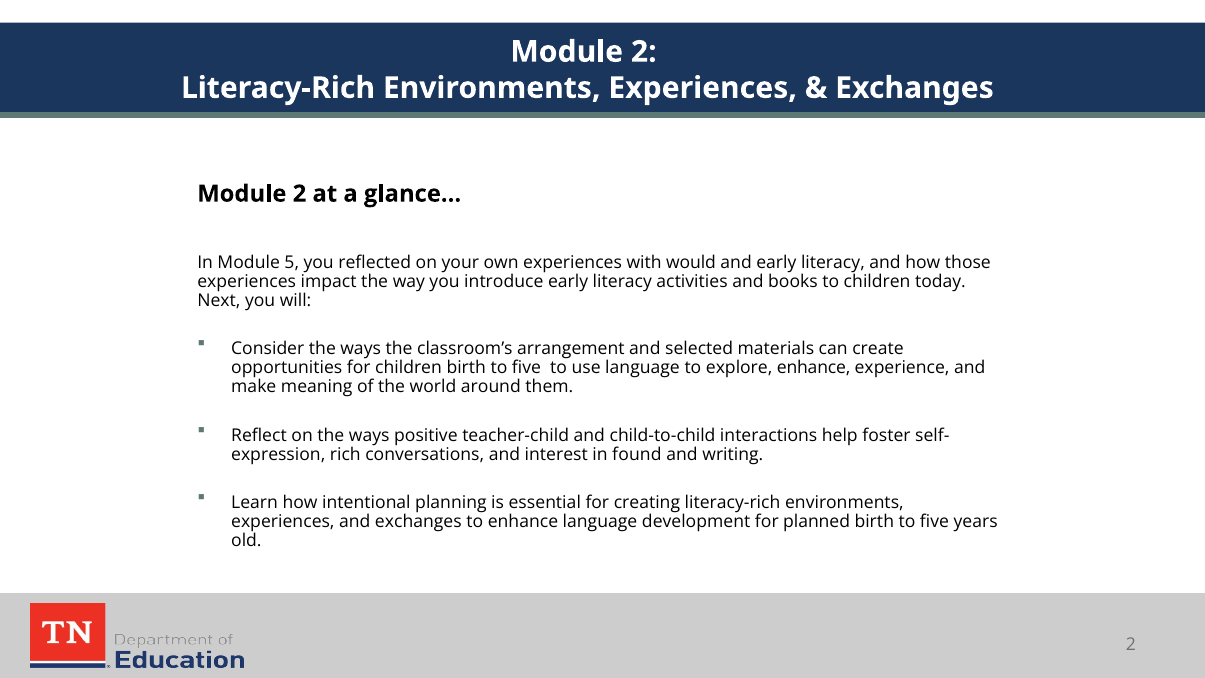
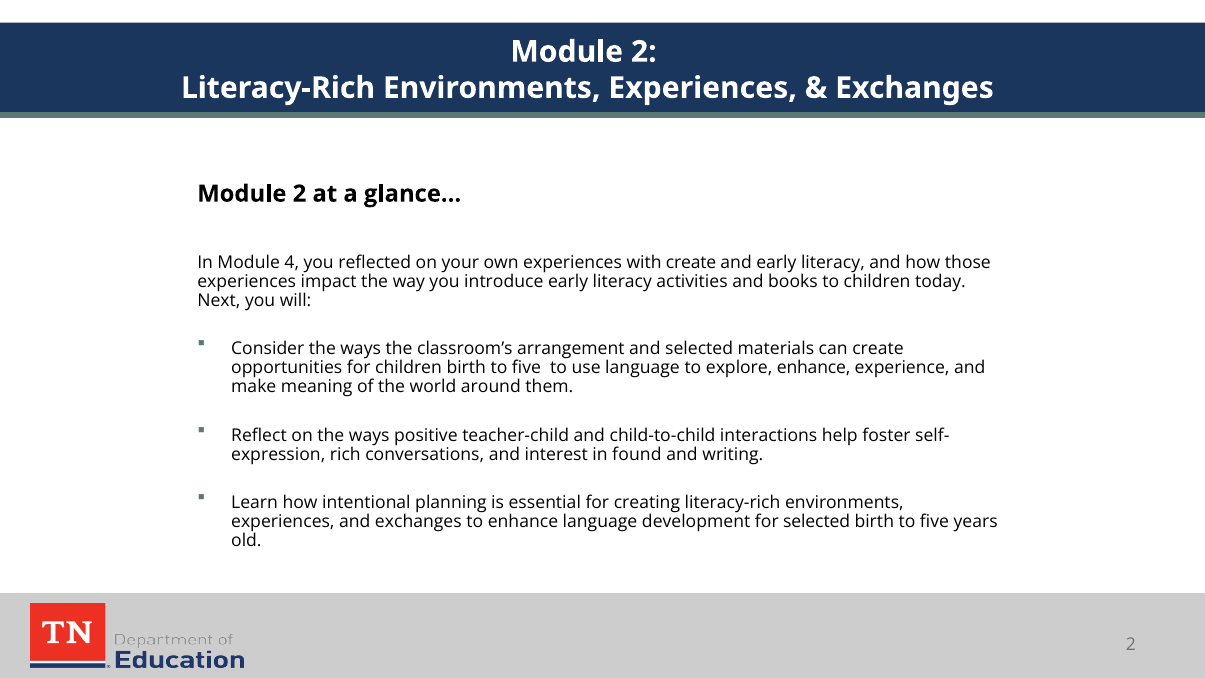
5: 5 -> 4 (292, 263)
with would: would -> create (691, 263)
for planned: planned -> selected (817, 521)
